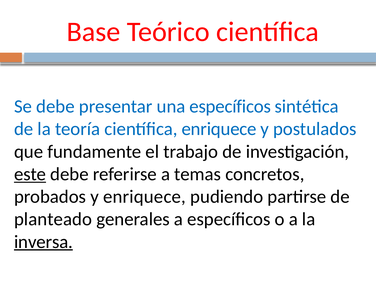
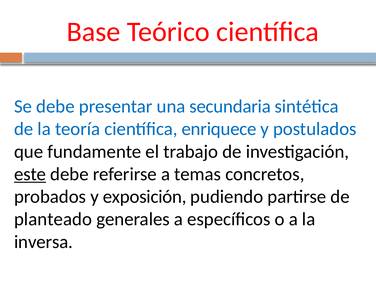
una específicos: específicos -> secundaria (230, 106)
y enriquece: enriquece -> exposición (145, 197)
inversa underline: present -> none (43, 242)
